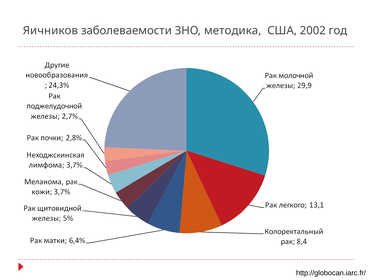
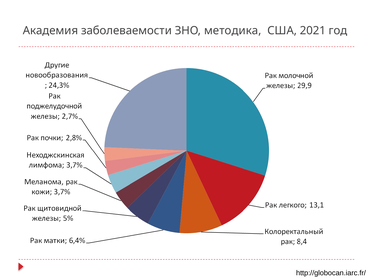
Яичников: Яичников -> Академия (50, 31)
2002: 2002 -> 2021 (313, 31)
